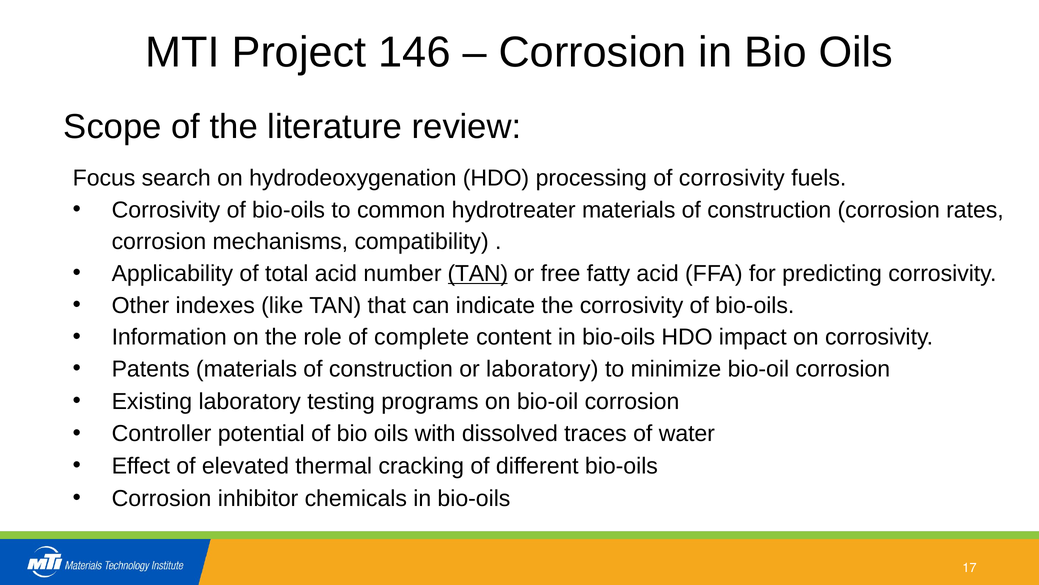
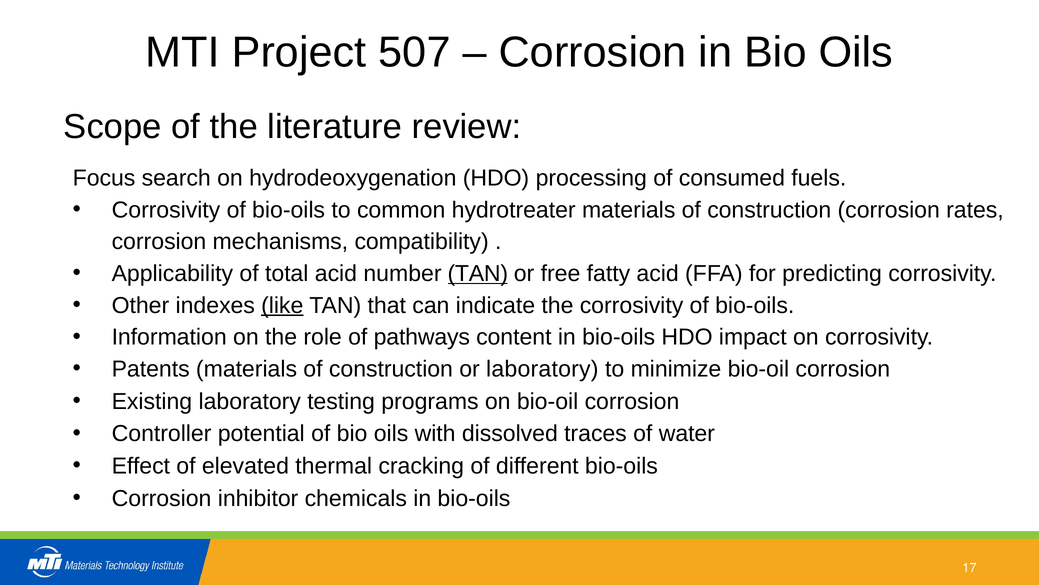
146: 146 -> 507 (415, 53)
of corrosivity: corrosivity -> consumed (732, 178)
like underline: none -> present (282, 305)
complete: complete -> pathways (422, 337)
